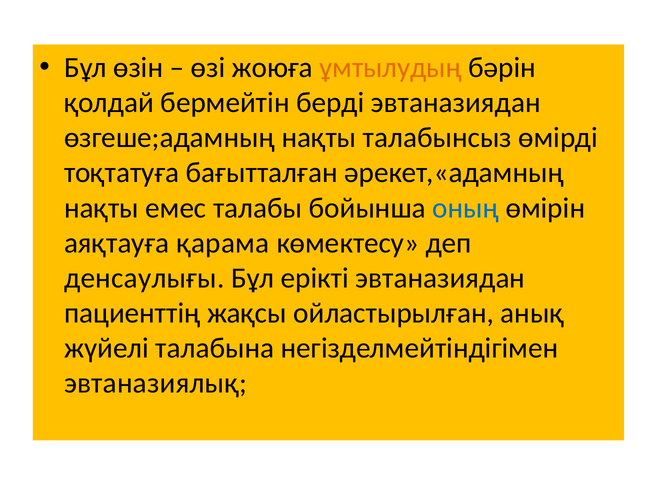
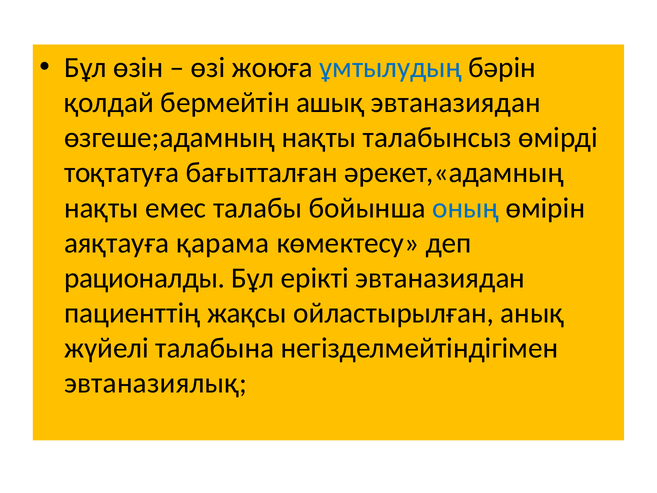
ұмтылудың colour: orange -> blue (391, 67)
берді: берді -> ашық (330, 103)
денсаулығы: денсаулығы -> рационалды (145, 278)
